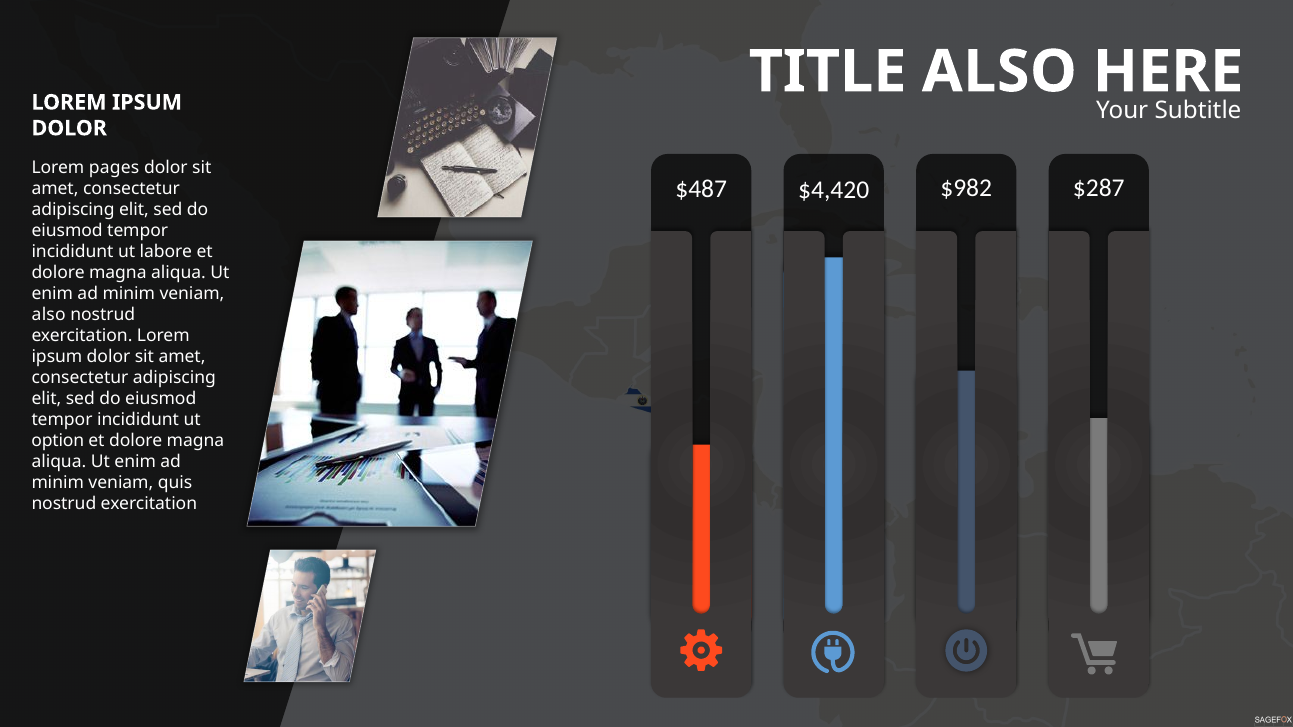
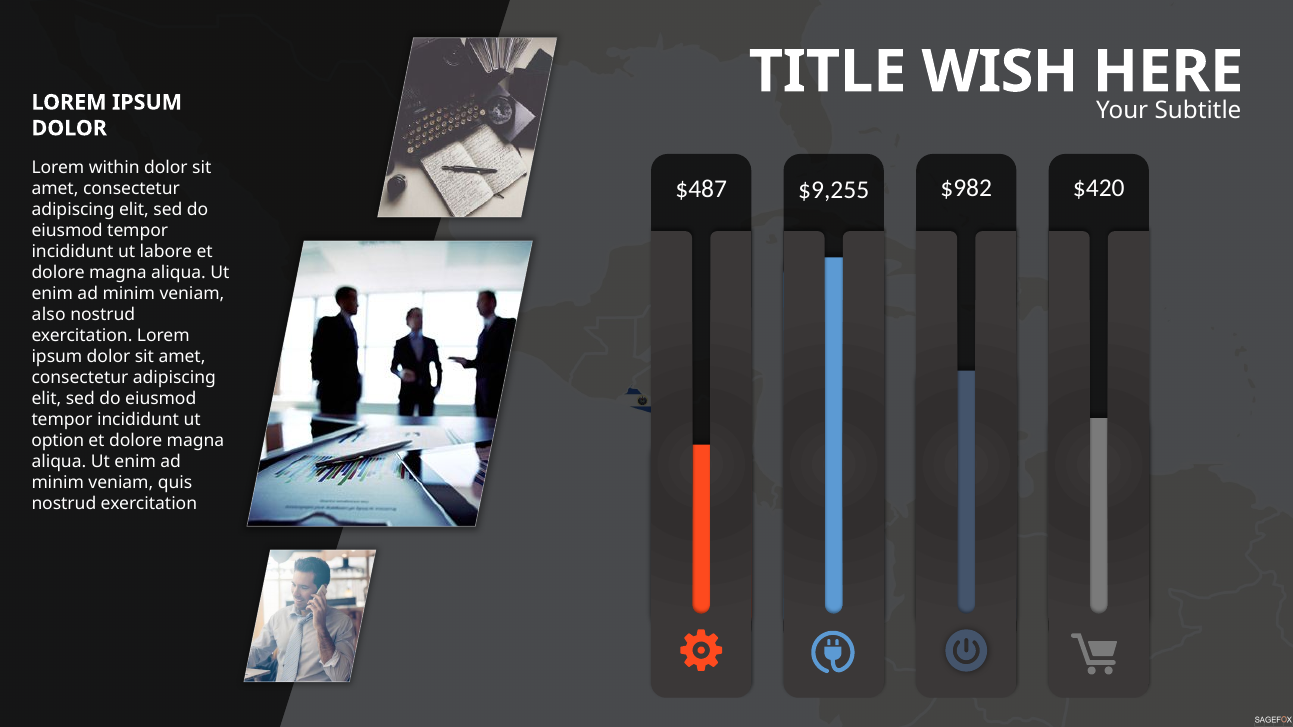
TITLE ALSO: ALSO -> WISH (1000, 72)
pages: pages -> within (114, 168)
$4,420: $4,420 -> $9,255 (834, 190)
$287: $287 -> $420 (1099, 188)
